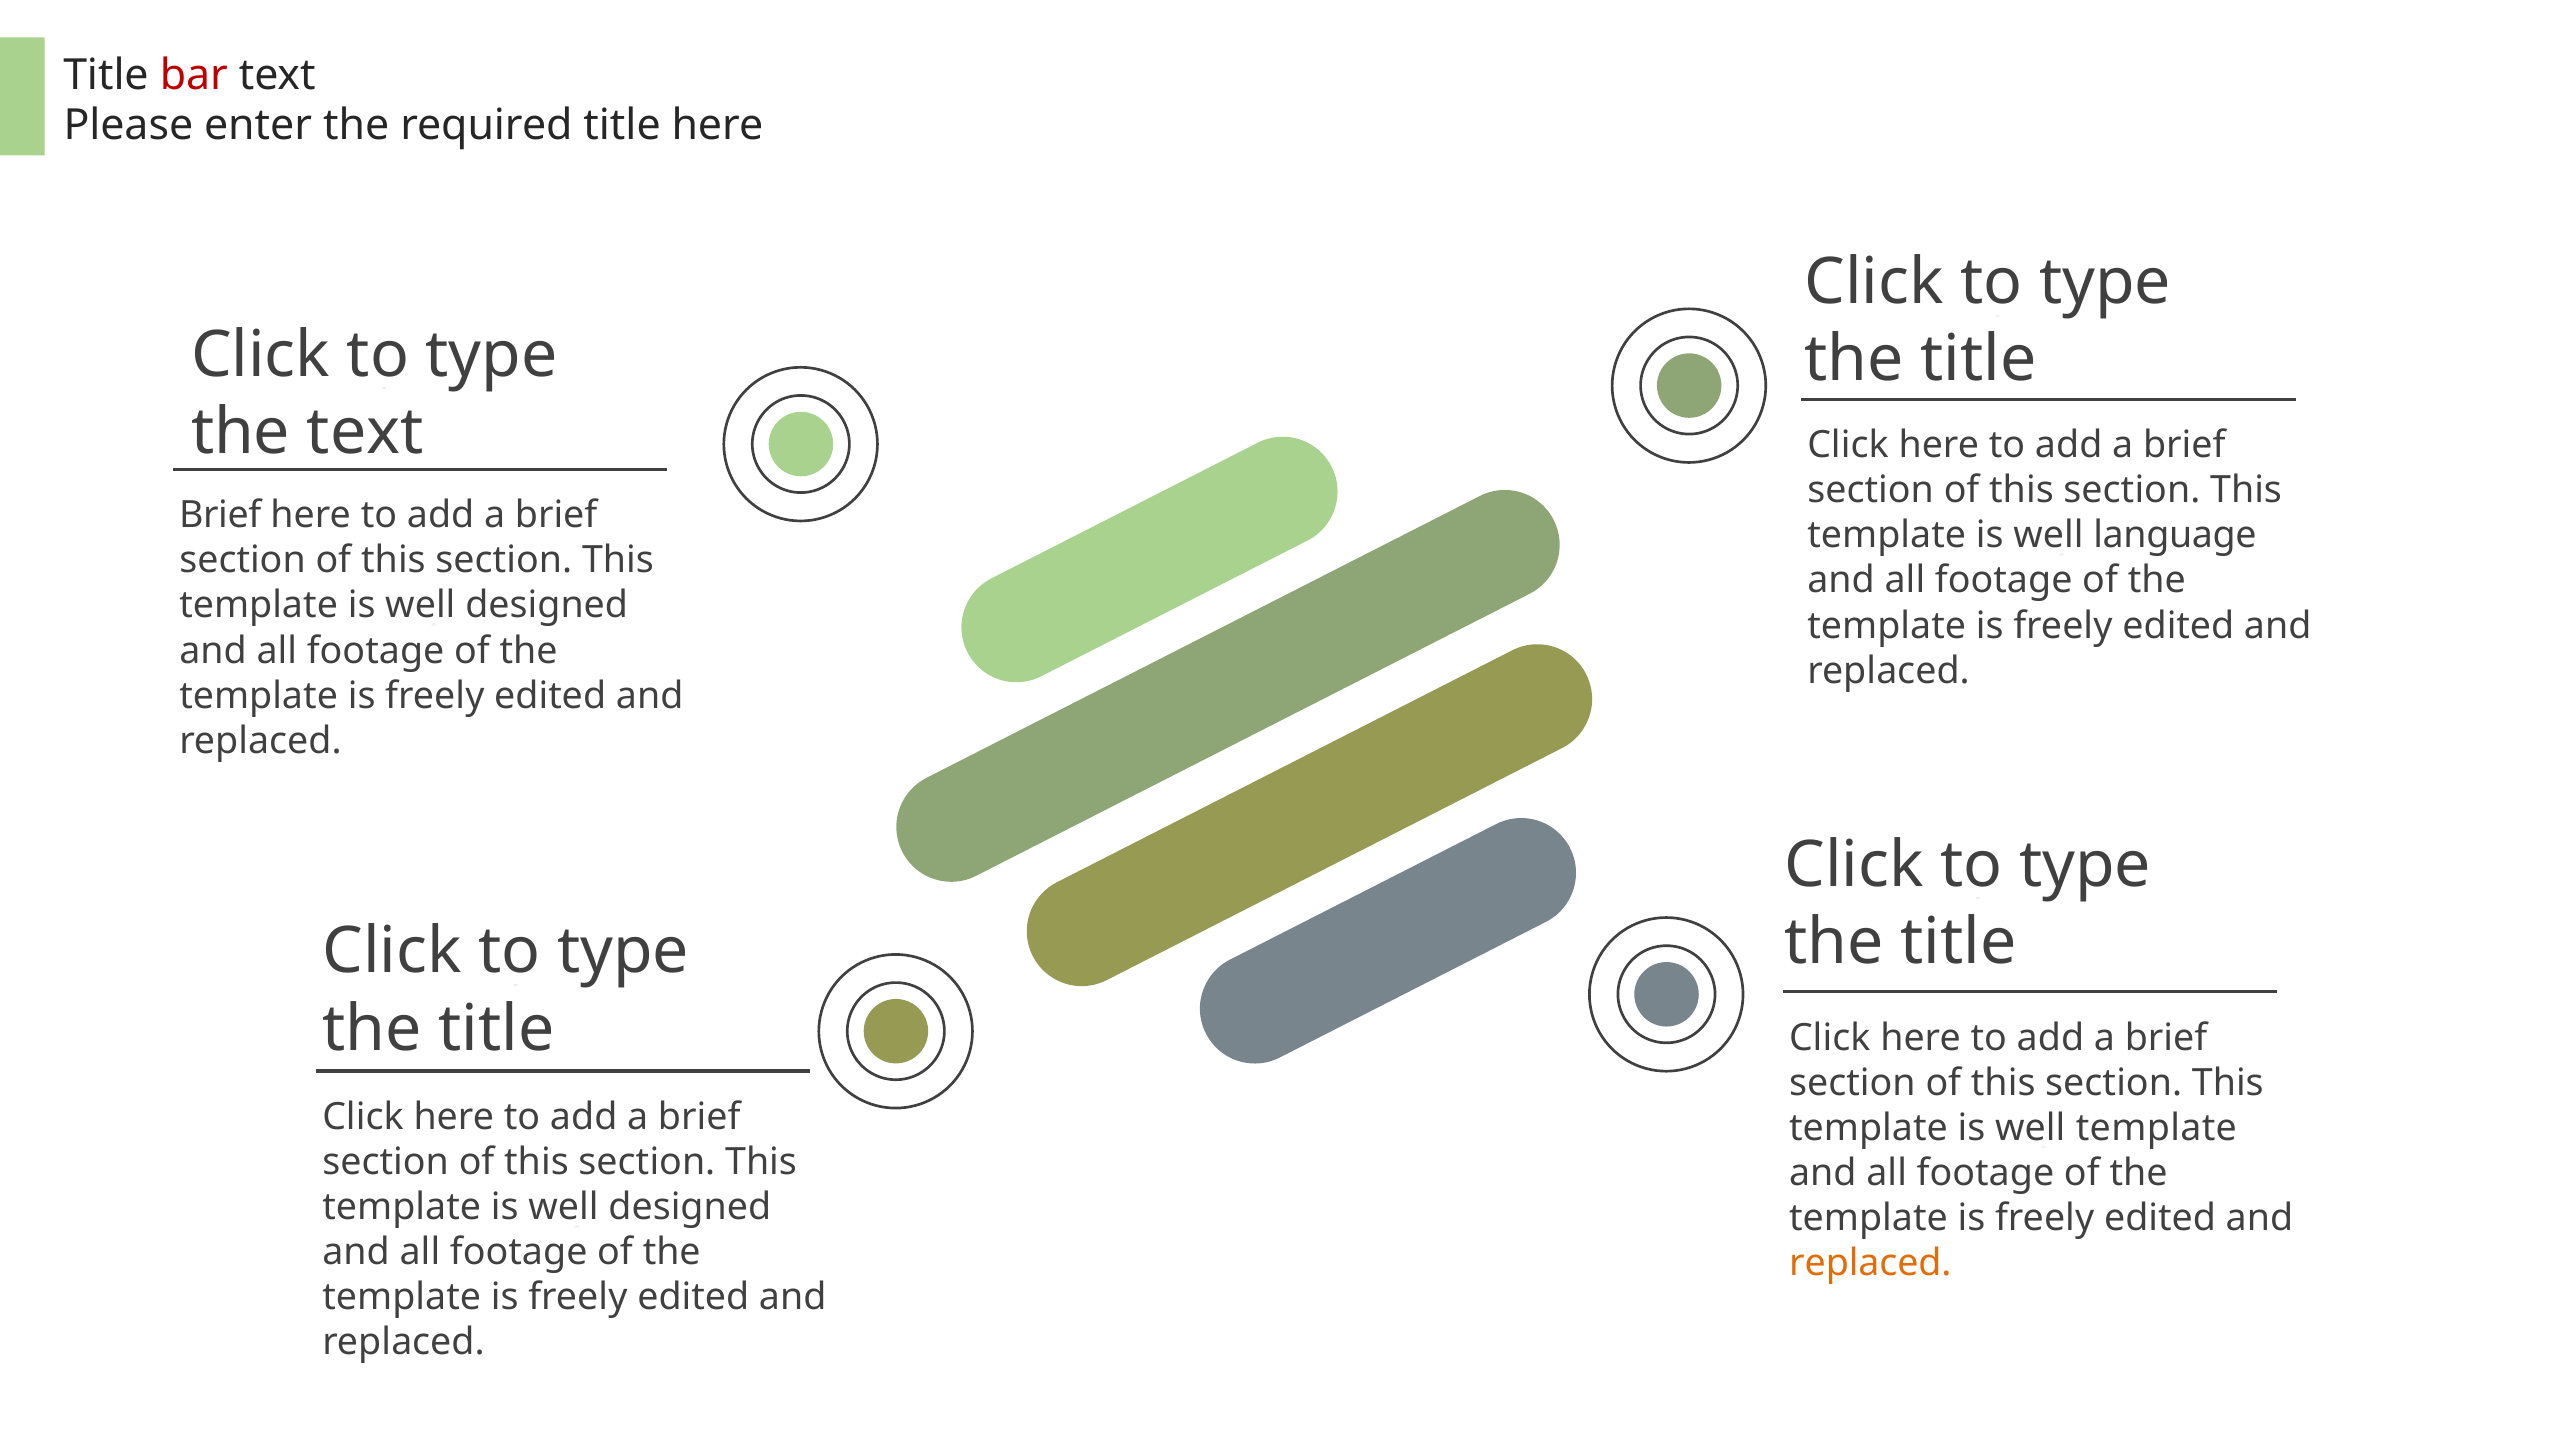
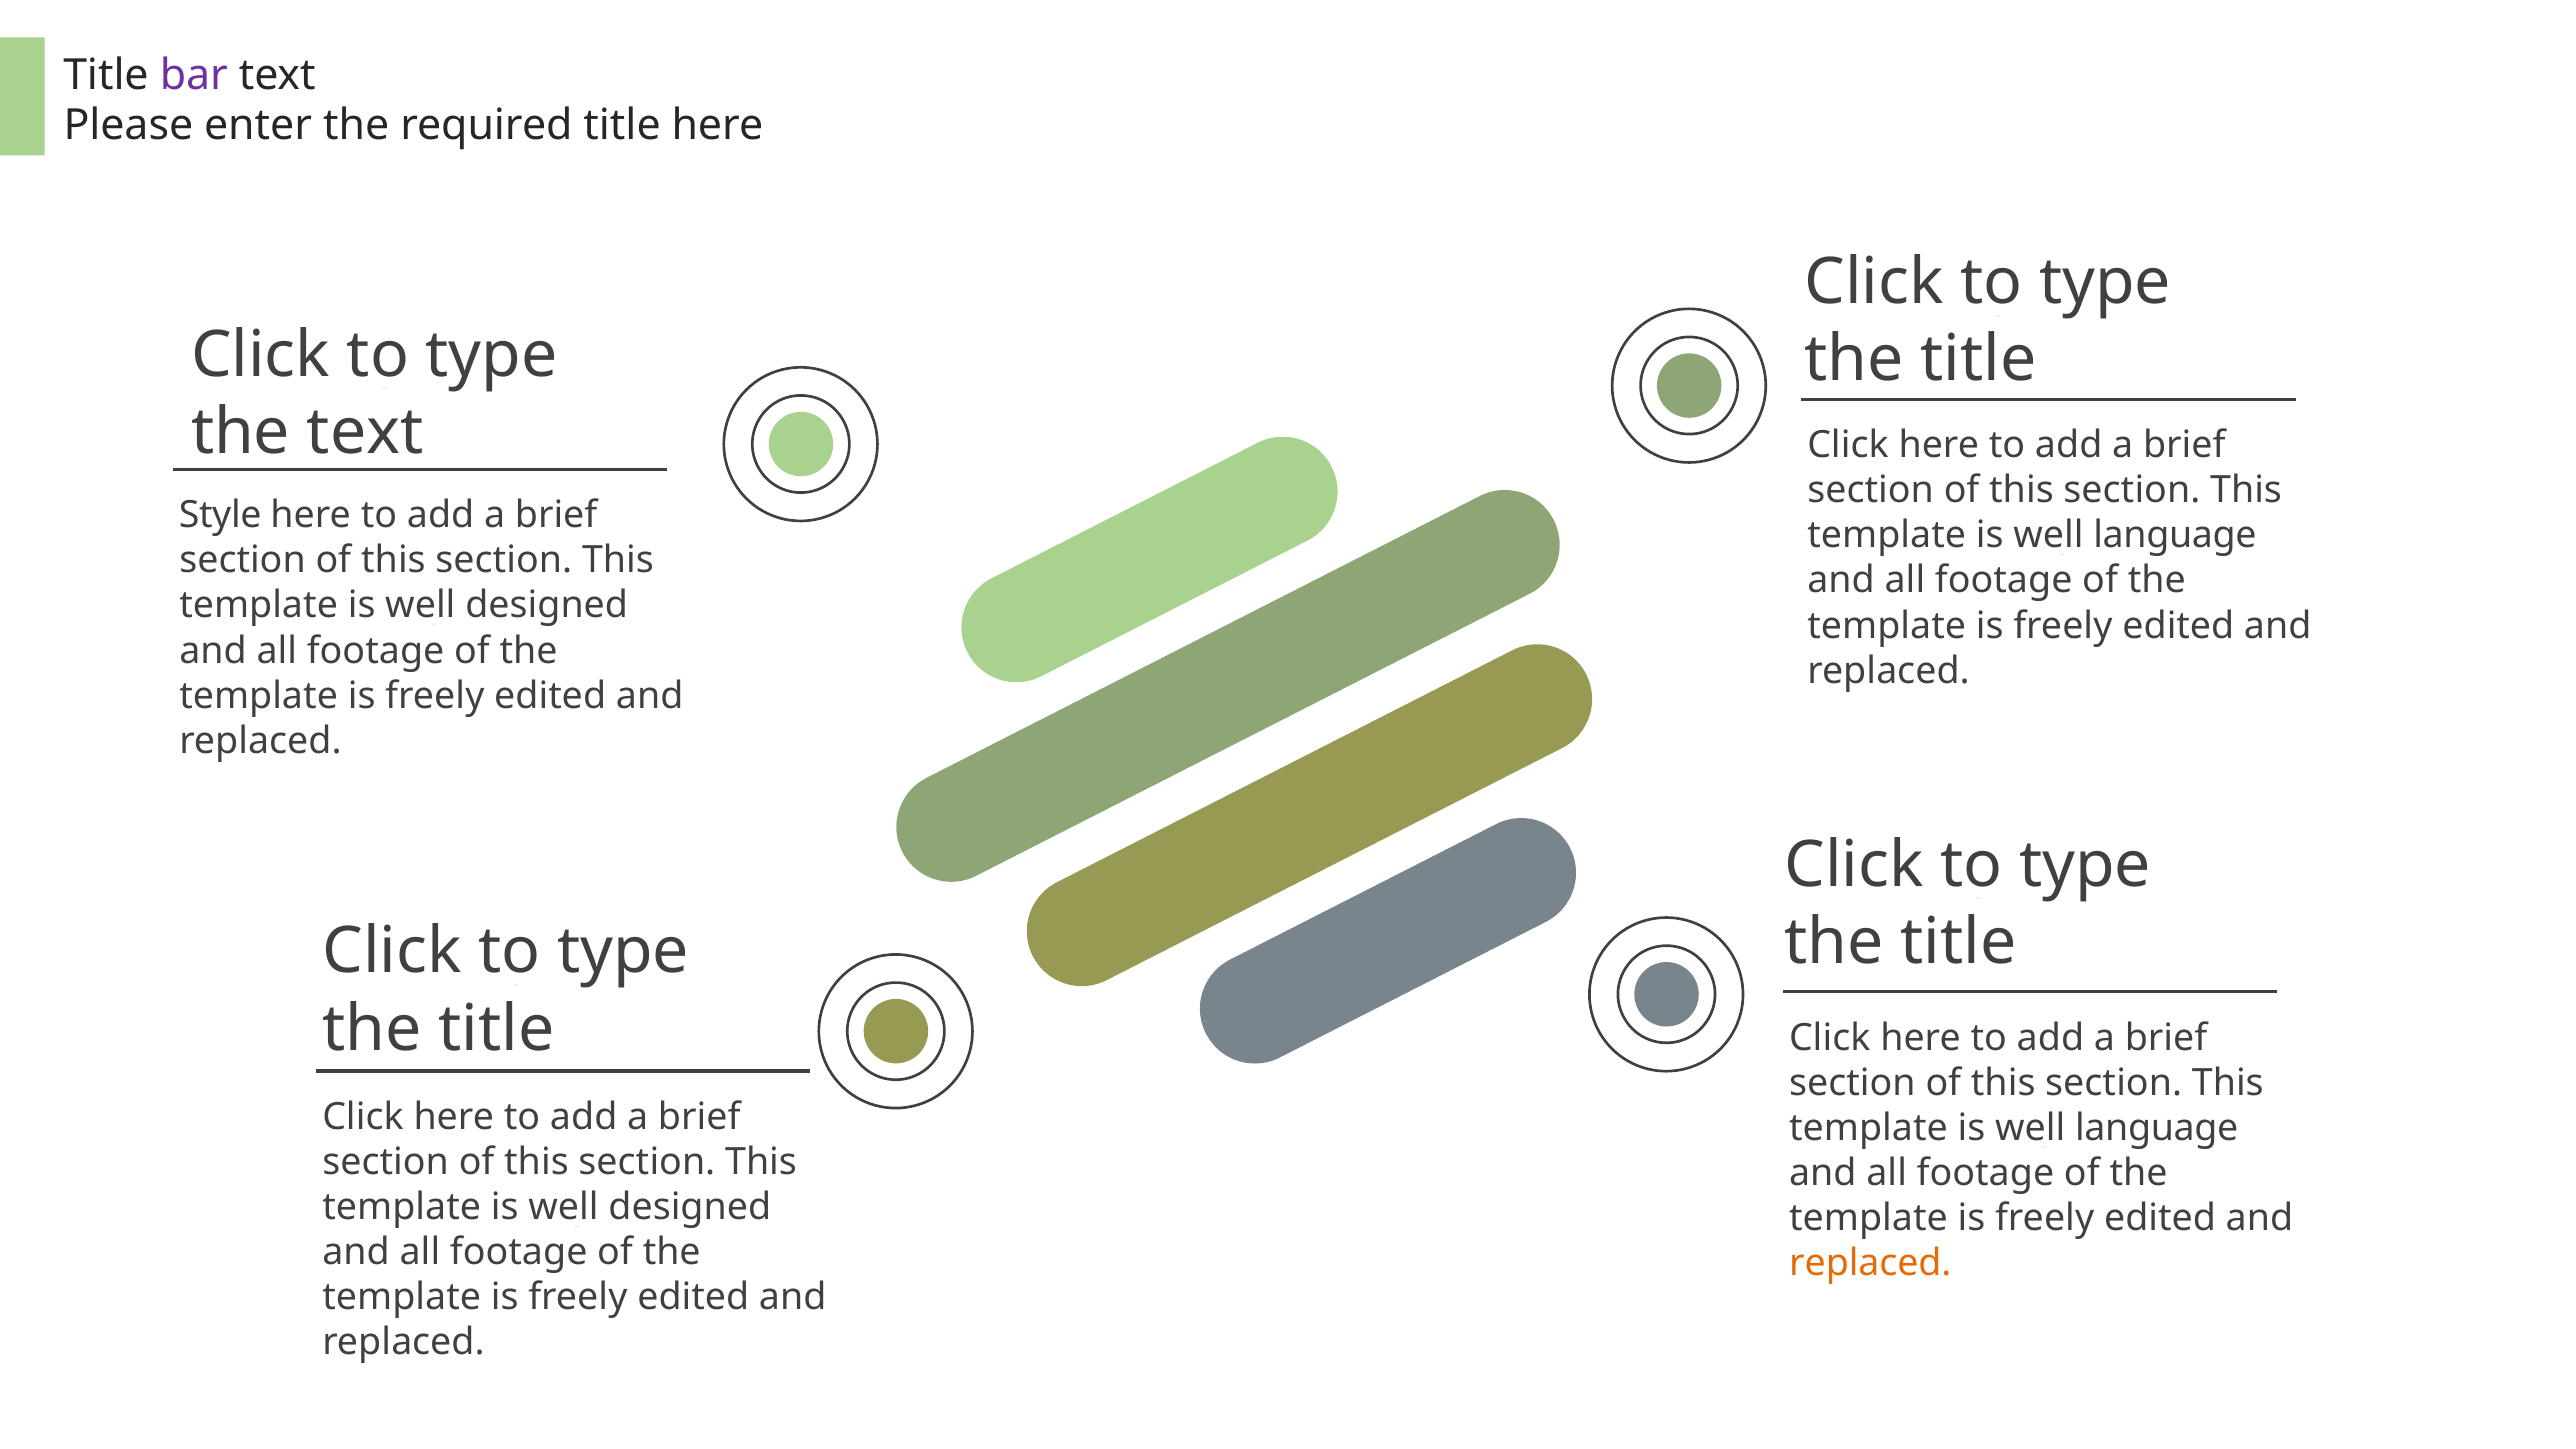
bar colour: red -> purple (194, 76)
Brief: Brief -> Style (220, 515)
template: template -> language (2157, 1128)
